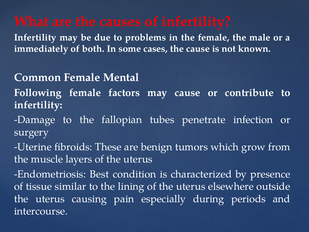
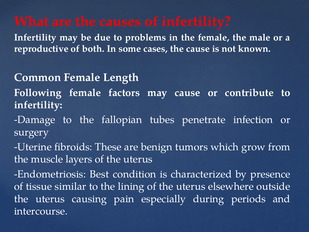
immediately: immediately -> reproductive (41, 49)
Mental: Mental -> Length (121, 77)
